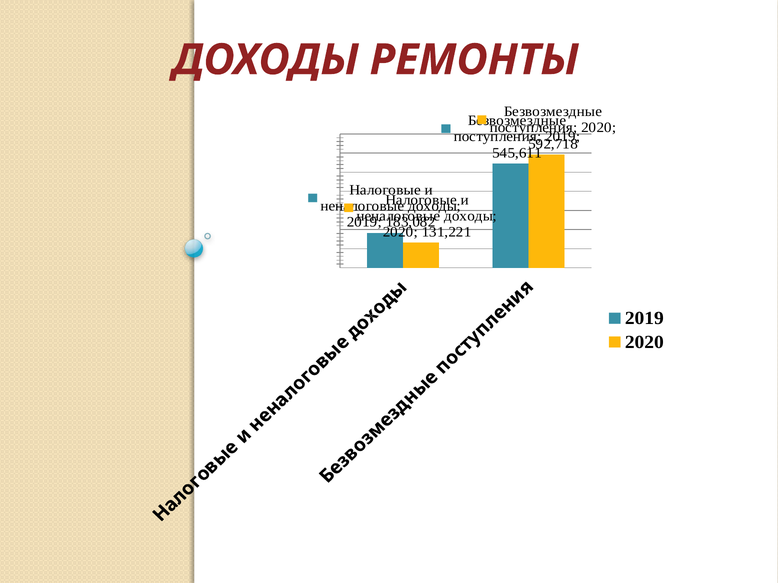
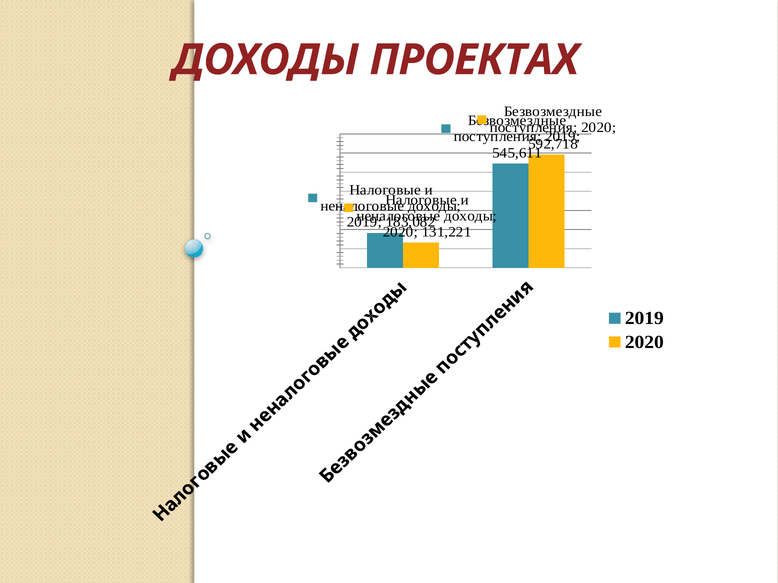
РЕМОНТЫ: РЕМОНТЫ -> ПРОЕКТАХ (474, 60)
